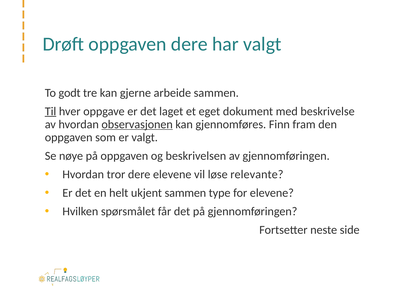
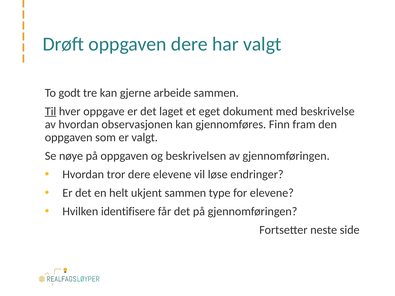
observasjonen underline: present -> none (137, 124)
relevante: relevante -> endringer (257, 174)
spørsmålet: spørsmålet -> identifisere (128, 212)
